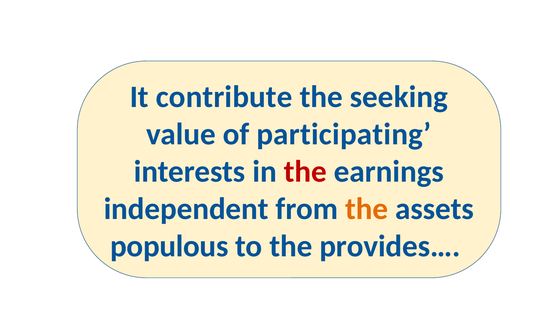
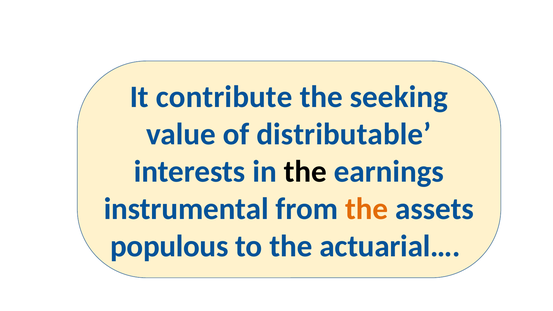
participating: participating -> distributable (344, 134)
the colour: red -> black (305, 172)
independent: independent -> instrumental (186, 209)
provides…: provides… -> actuarial… (390, 246)
